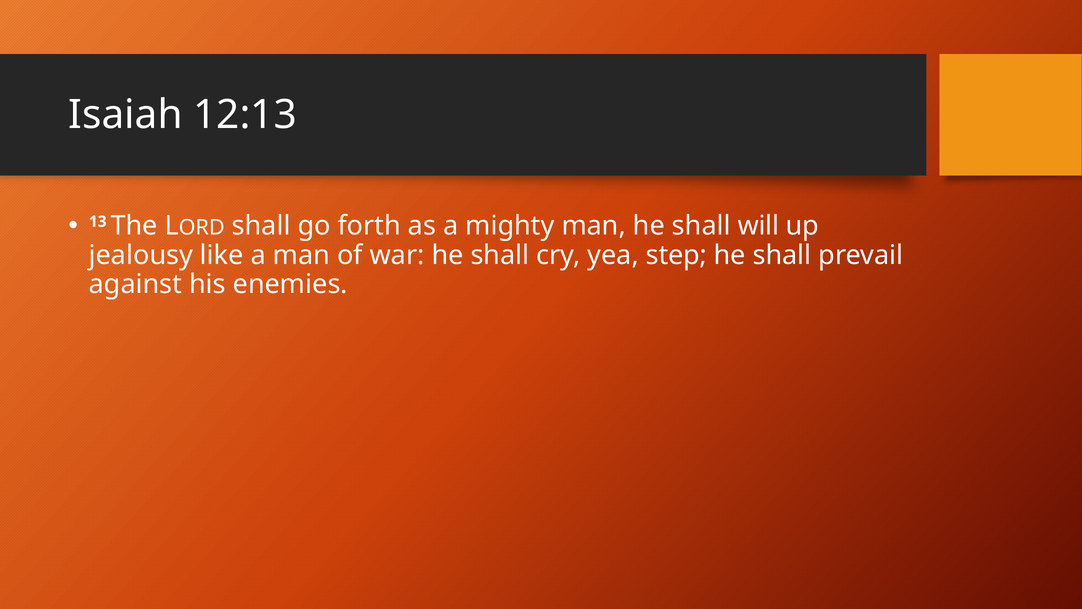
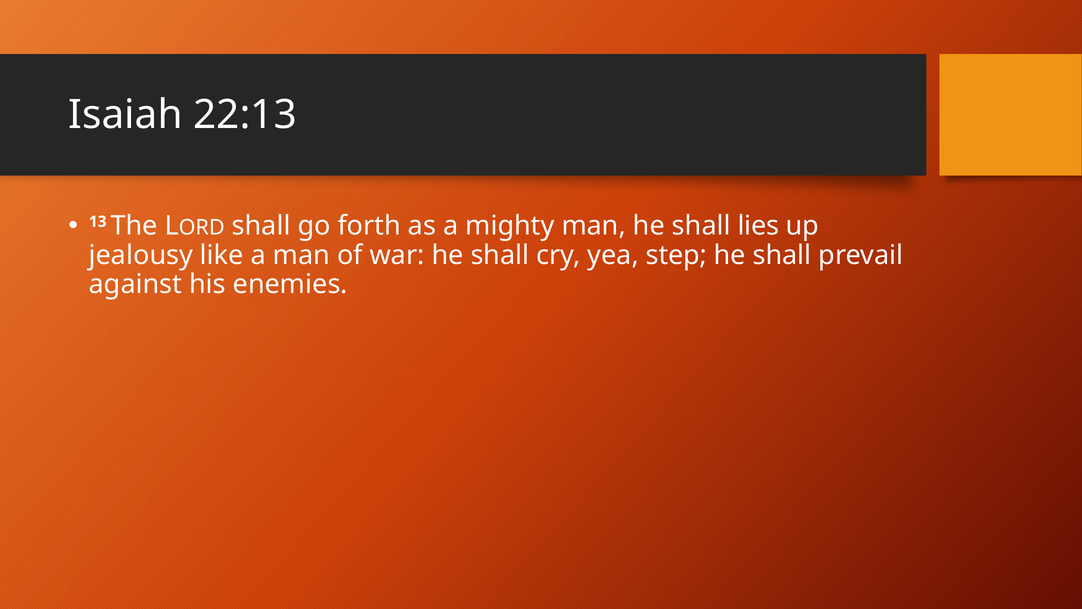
12:13: 12:13 -> 22:13 (245, 115)
will: will -> lies (758, 226)
